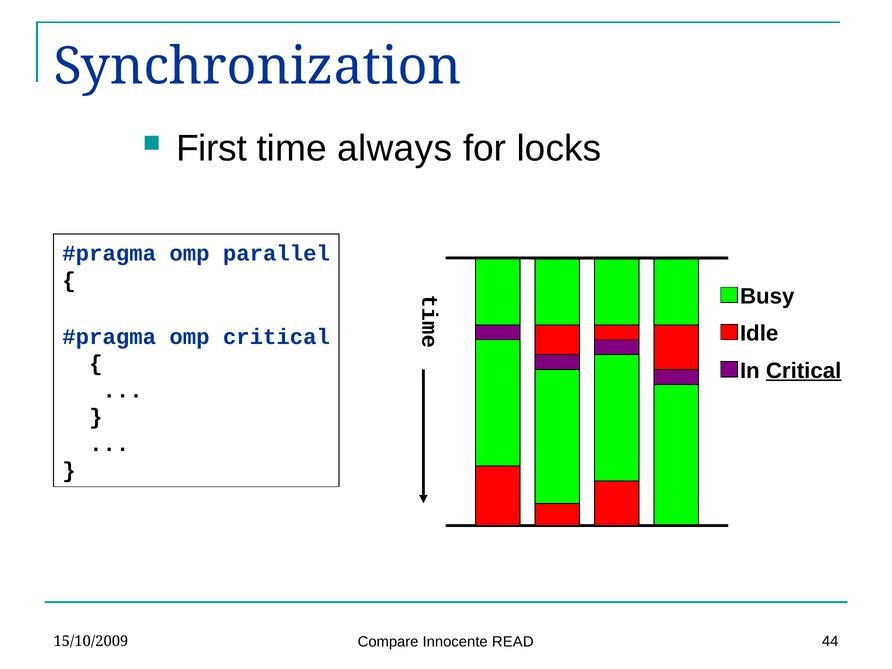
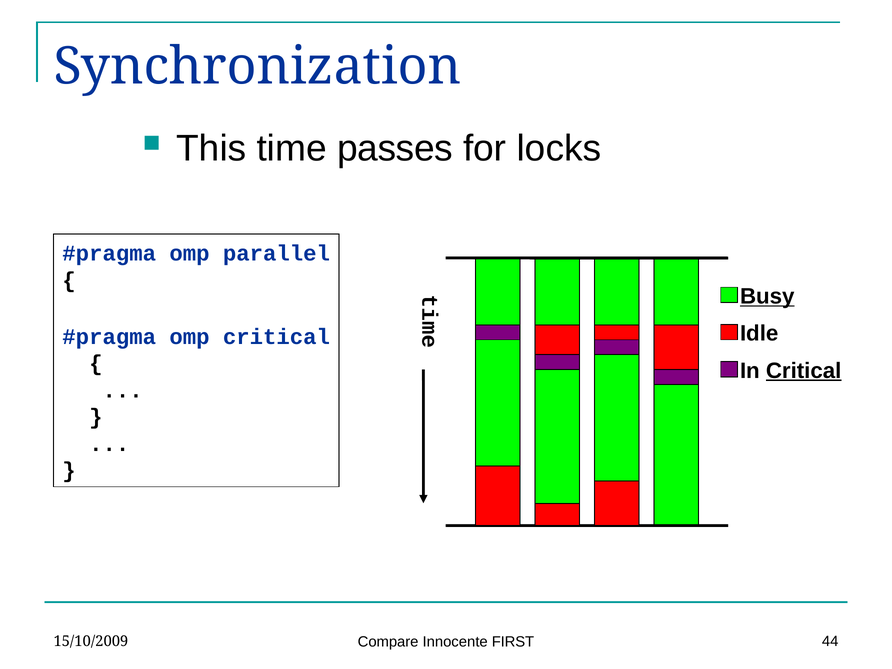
First: First -> This (211, 148)
always: always -> passes (395, 148)
Busy underline: none -> present (767, 296)
READ: READ -> FIRST (513, 642)
